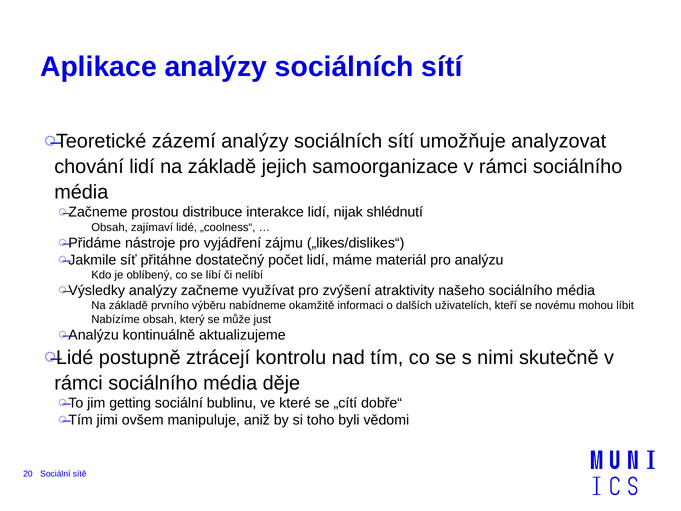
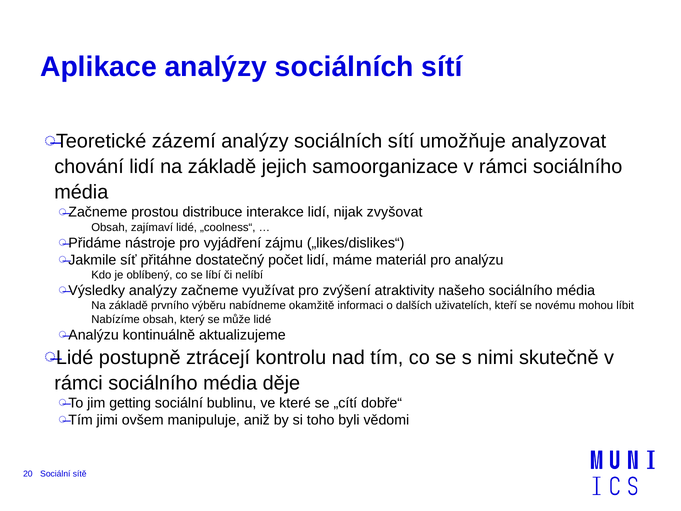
shlédnutí: shlédnutí -> zvyšovat (395, 212)
může just: just -> lidé (262, 319)
